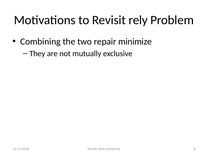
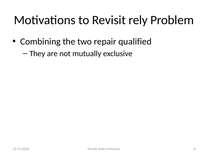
minimize: minimize -> qualified (135, 42)
